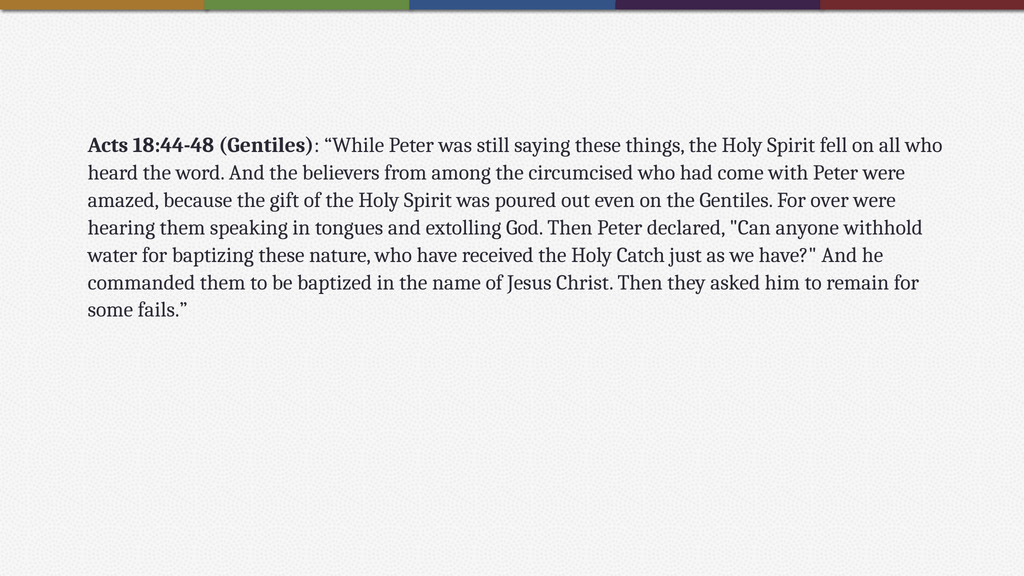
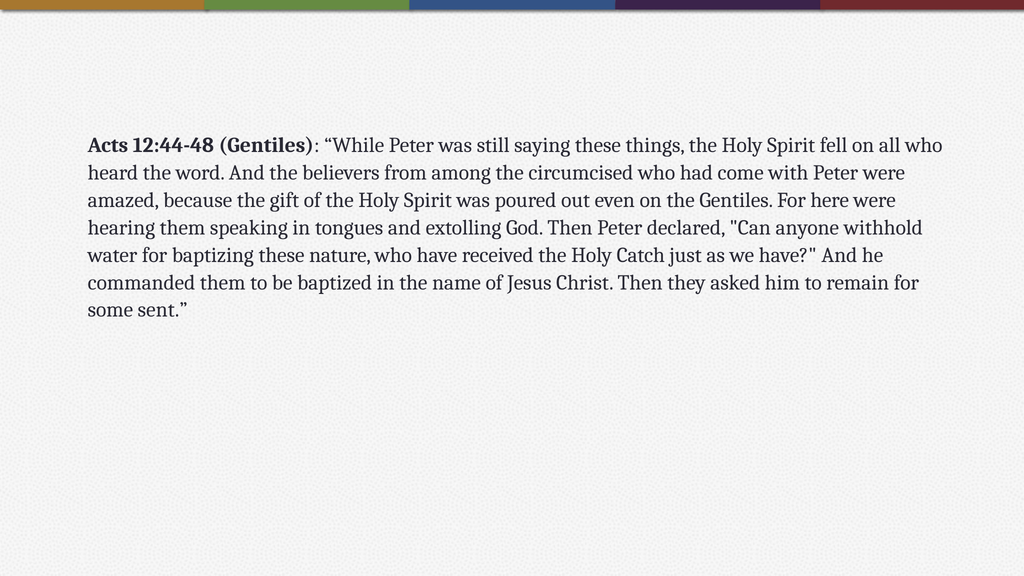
18:44-48: 18:44-48 -> 12:44-48 (173, 145)
over: over -> here (830, 200)
fails: fails -> sent (163, 310)
